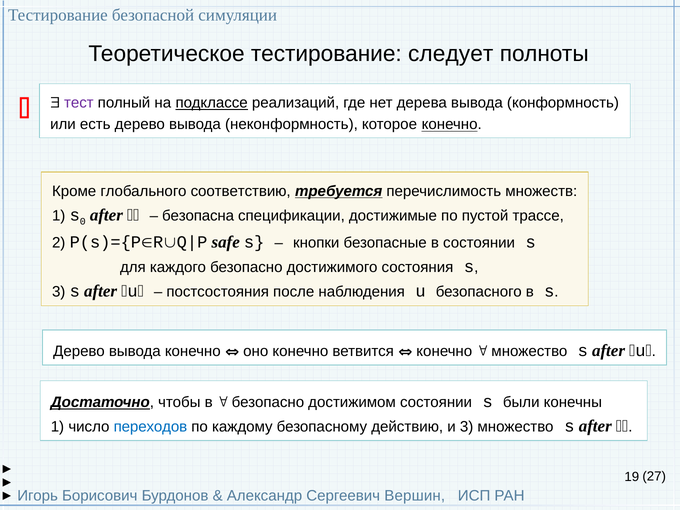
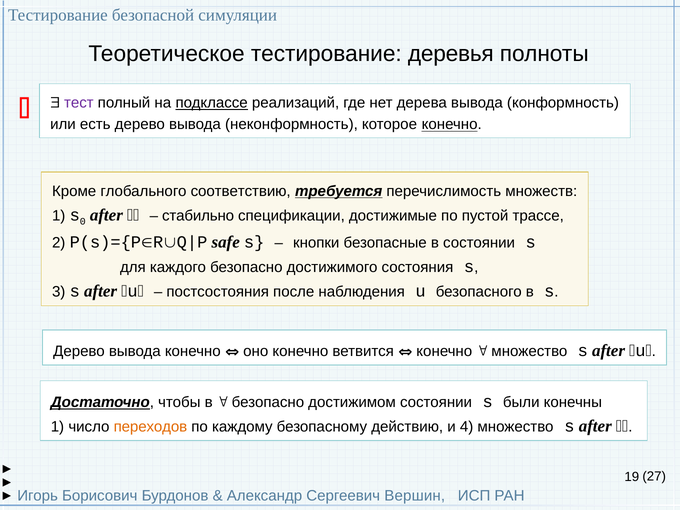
следует: следует -> деревья (451, 54)
безопасна: безопасна -> стабильно (198, 216)
переходов colour: blue -> orange (150, 427)
и 3: 3 -> 4 (467, 427)
